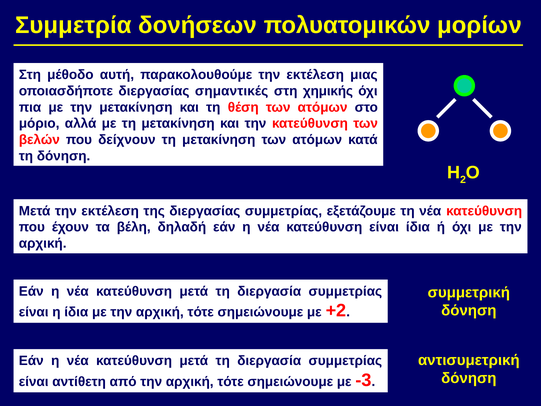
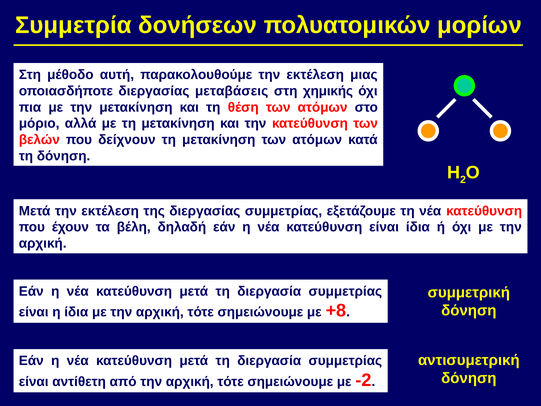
σημαντικές: σημαντικές -> μεταβάσεις (232, 91)
+2: +2 -> +8 (336, 310)
-3: -3 -> -2 (364, 380)
